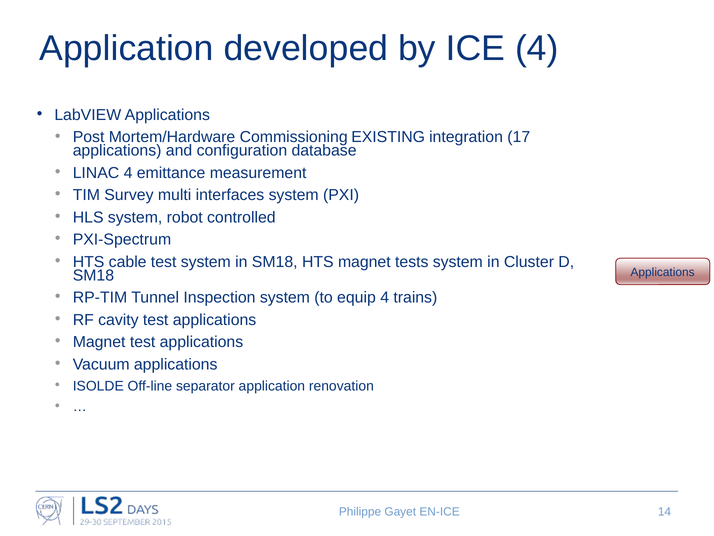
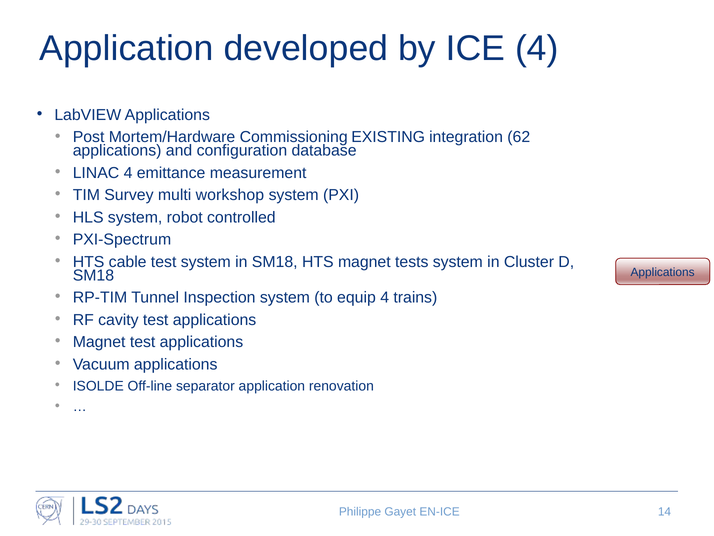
17: 17 -> 62 (519, 137)
interfaces: interfaces -> workshop (230, 195)
